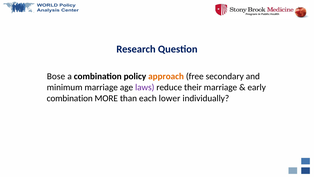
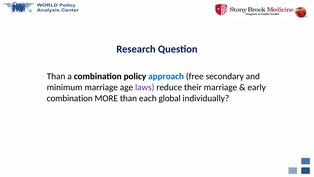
Bose: Bose -> Than (56, 76)
approach colour: orange -> blue (166, 76)
lower: lower -> global (170, 98)
